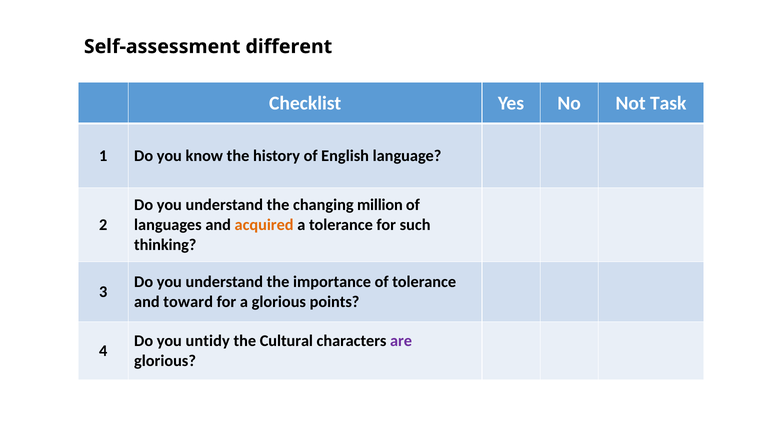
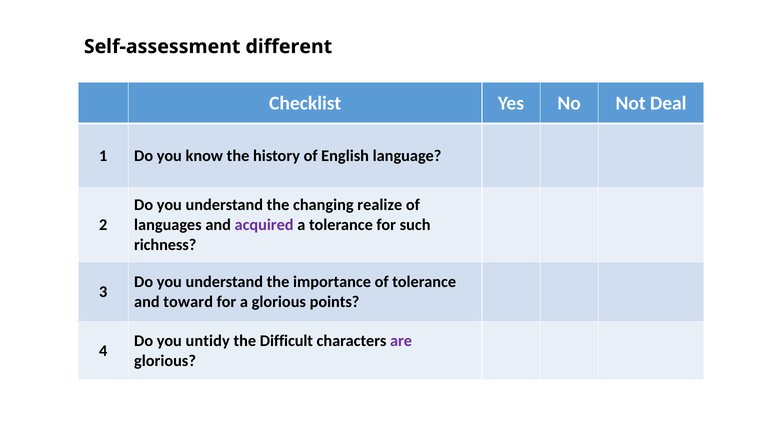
Task: Task -> Deal (668, 103)
million: million -> realize (380, 205)
acquired colour: orange -> purple (264, 225)
thinking: thinking -> richness (165, 245)
Cultural: Cultural -> Difficult (286, 341)
